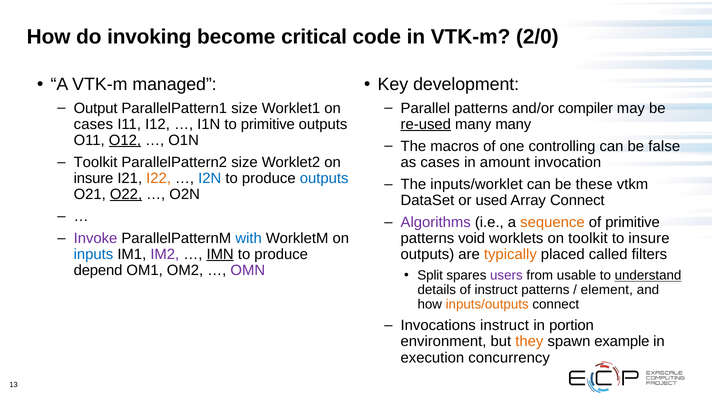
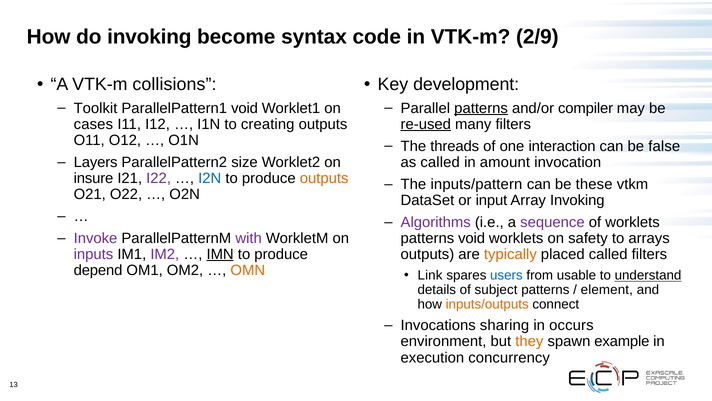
critical: critical -> syntax (314, 37)
2/0: 2/0 -> 2/9 (537, 37)
managed: managed -> collisions (174, 84)
Output: Output -> Toolkit (96, 108)
ParallelPattern1 size: size -> void (245, 108)
patterns underline: none -> present (481, 108)
to primitive: primitive -> creating (268, 124)
many many: many -> filters (513, 124)
O12 underline: present -> none (125, 140)
macros: macros -> threads (455, 146)
controlling: controlling -> interaction (562, 146)
Toolkit: Toolkit -> Layers (96, 162)
as cases: cases -> called (440, 162)
I22 colour: orange -> purple (159, 178)
outputs colour: blue -> orange (324, 178)
inputs/worklet: inputs/worklet -> inputs/pattern (476, 184)
O22 underline: present -> none (126, 194)
used: used -> input (491, 200)
Array Connect: Connect -> Invoking (577, 200)
sequence colour: orange -> purple (552, 222)
of primitive: primitive -> worklets (633, 222)
with colour: blue -> purple (249, 238)
on toolkit: toolkit -> safety (588, 238)
to insure: insure -> arrays (649, 238)
inputs colour: blue -> purple (93, 254)
OMN colour: purple -> orange (248, 270)
Split: Split -> Link (430, 275)
users colour: purple -> blue (506, 275)
of instruct: instruct -> subject (496, 290)
Invocations instruct: instruct -> sharing (505, 325)
portion: portion -> occurs (571, 325)
